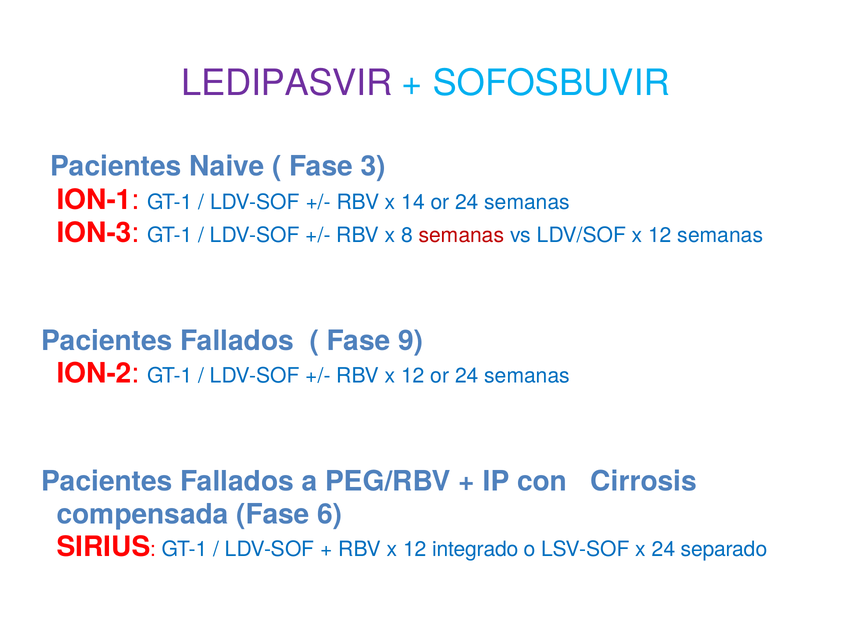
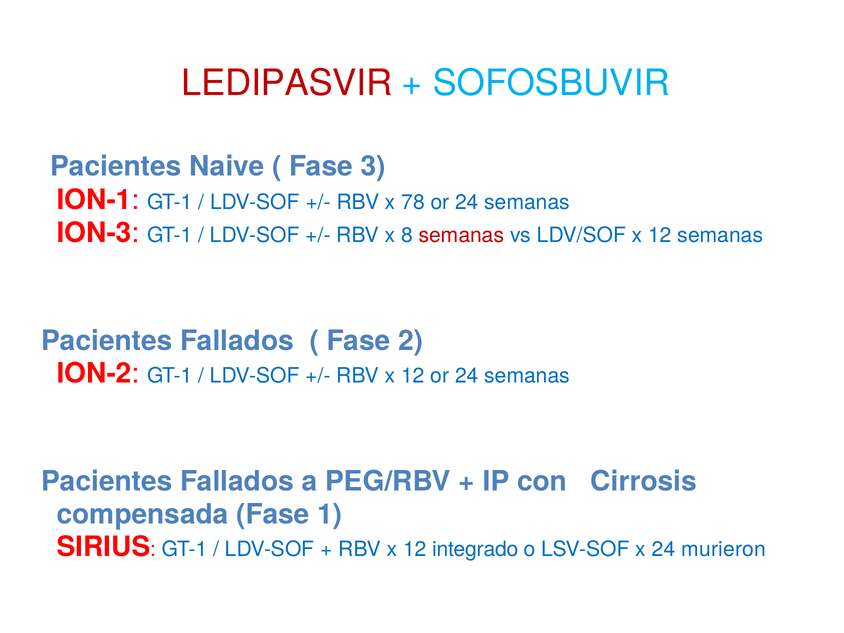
LEDIPASVIR colour: purple -> red (287, 83)
14: 14 -> 78 (413, 202)
9: 9 -> 2 (411, 341)
6: 6 -> 1 (330, 514)
separado: separado -> murieron (724, 549)
